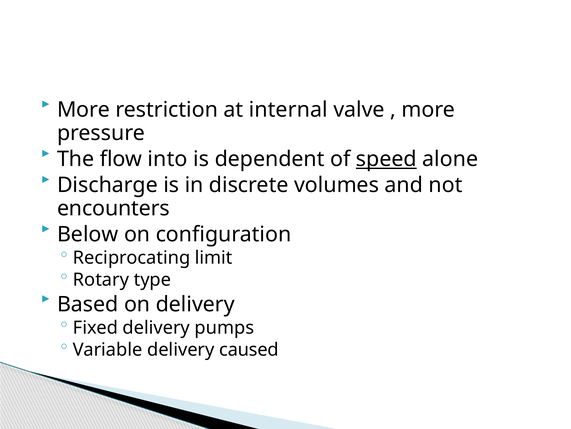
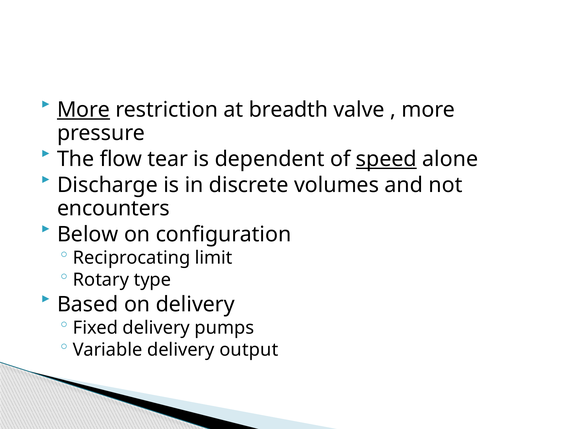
More underline: none -> present (83, 110)
internal: internal -> breadth (288, 110)
into: into -> tear (168, 159)
caused: caused -> output (249, 349)
